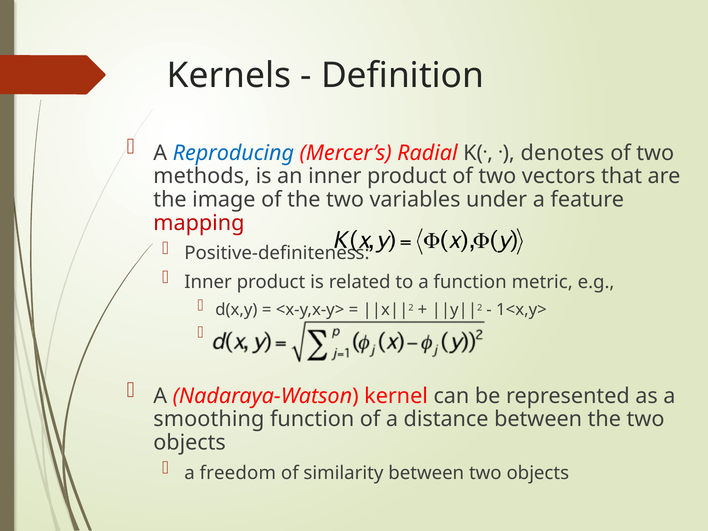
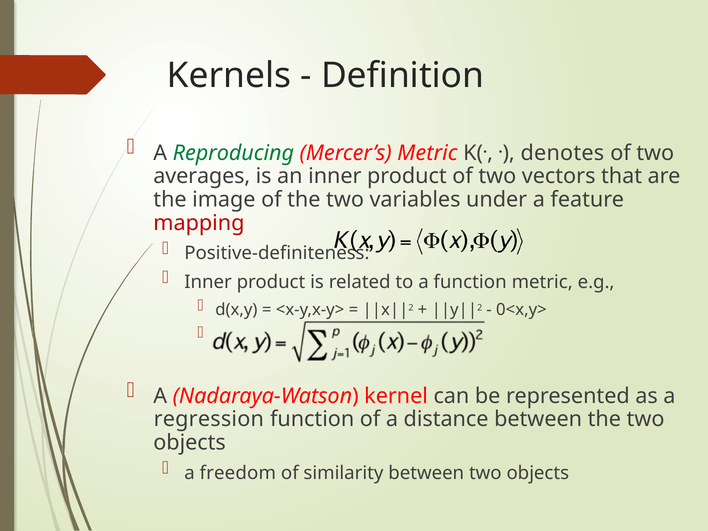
Reproducing colour: blue -> green (233, 153)
Mercer’s Radial: Radial -> Metric (427, 153)
methods: methods -> averages (202, 176)
1<x,y>: 1<x,y> -> 0<x,y> (521, 310)
smoothing: smoothing -> regression (209, 419)
